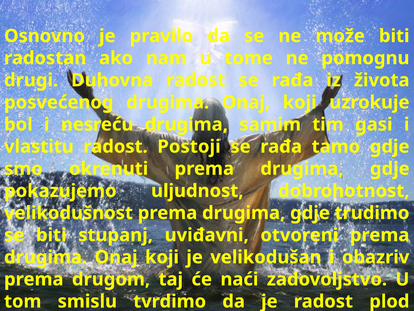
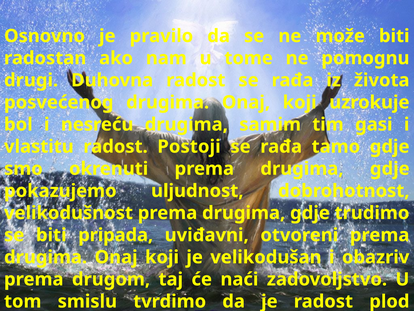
stupanj: stupanj -> pripada (116, 235)
